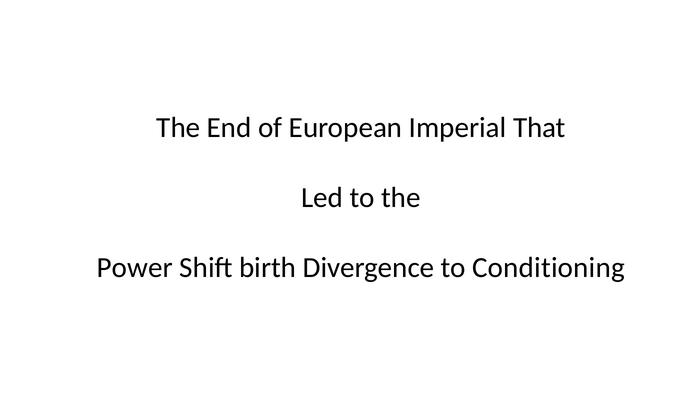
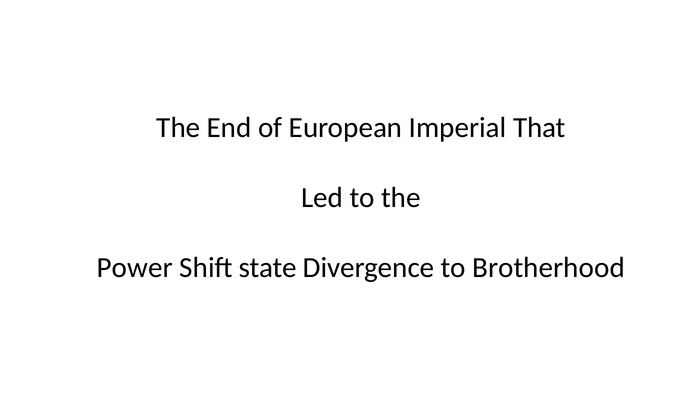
birth: birth -> state (268, 268)
Conditioning: Conditioning -> Brotherhood (549, 268)
